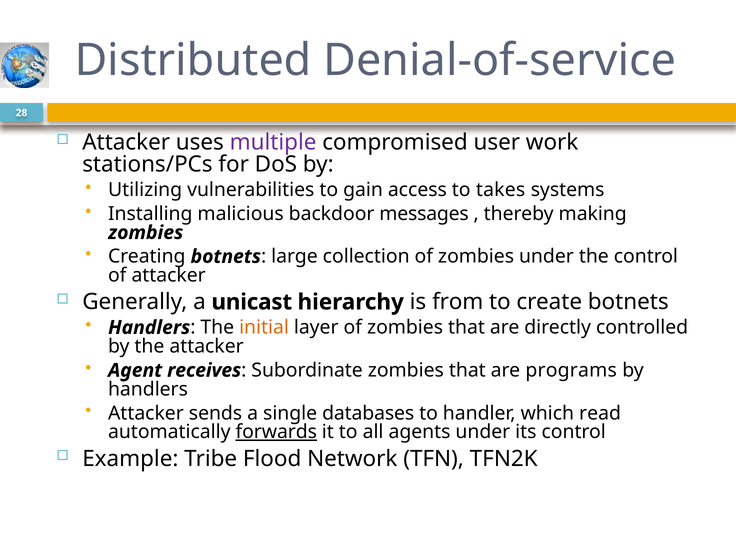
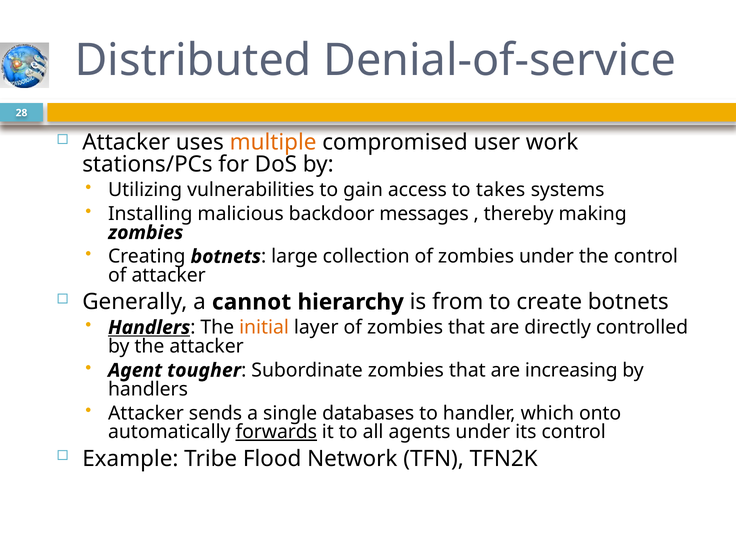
multiple colour: purple -> orange (273, 142)
unicast: unicast -> cannot (252, 302)
Handlers underline: none -> present (149, 328)
receives: receives -> tougher (204, 370)
programs: programs -> increasing (571, 370)
read: read -> onto (600, 413)
